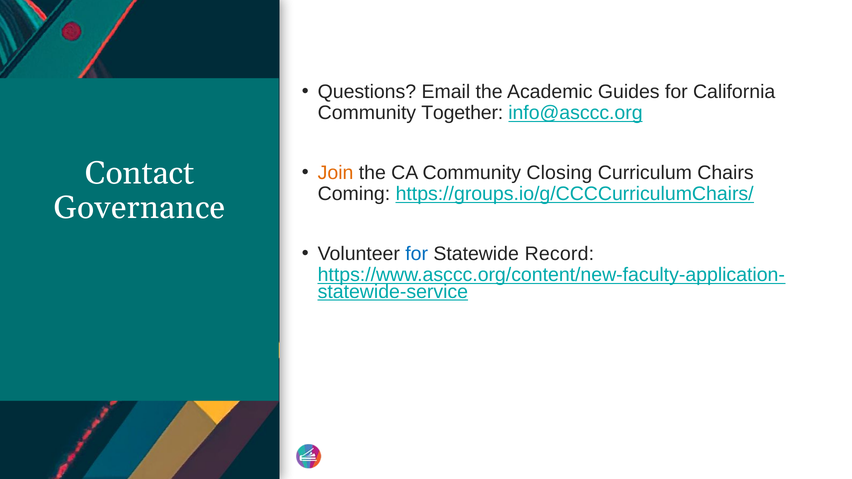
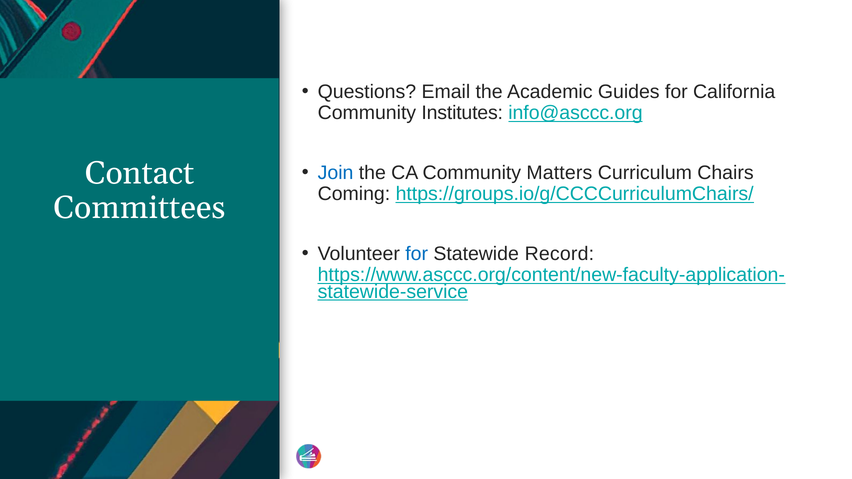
Together: Together -> Institutes (462, 113)
Join colour: orange -> blue (336, 173)
Closing: Closing -> Matters (559, 173)
Governance: Governance -> Committees (140, 208)
